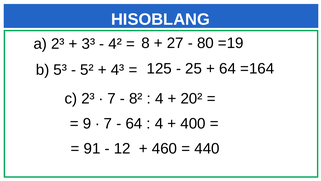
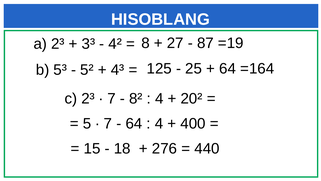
80: 80 -> 87 (205, 43)
9: 9 -> 5 (87, 123)
91: 91 -> 15 (92, 148)
12: 12 -> 18 (122, 148)
460: 460 -> 276 (164, 148)
